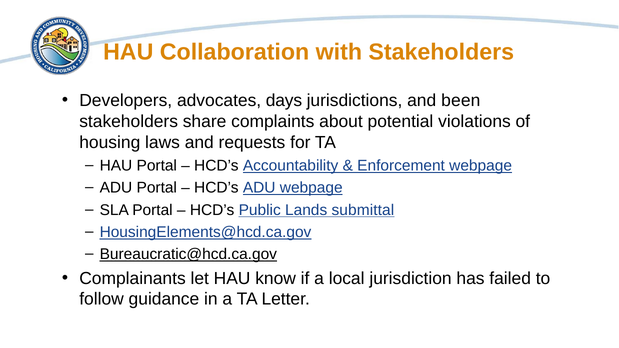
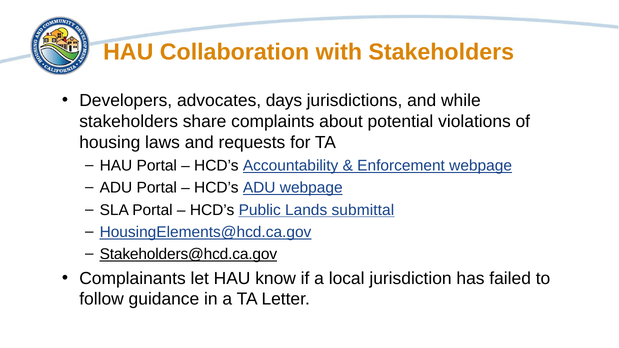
been: been -> while (461, 101)
Bureaucratic@hcd.ca.gov: Bureaucratic@hcd.ca.gov -> Stakeholders@hcd.ca.gov (188, 254)
